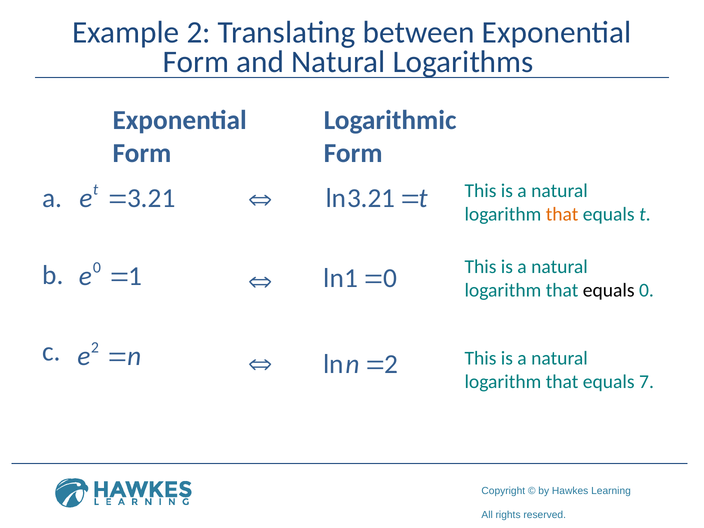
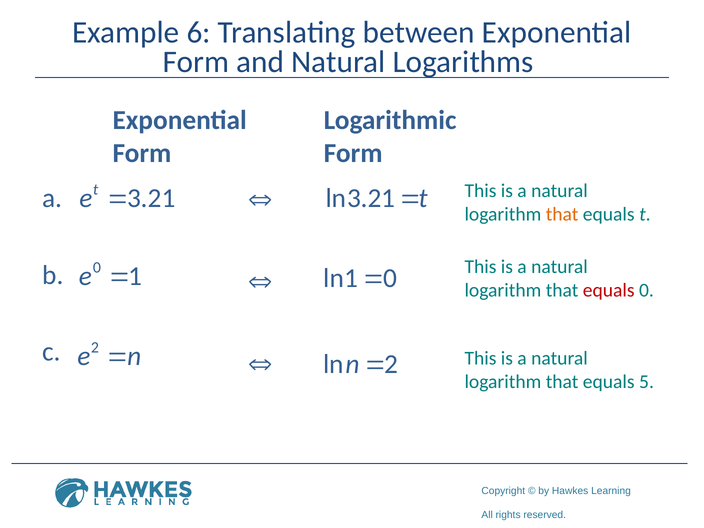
Example 2: 2 -> 6 (199, 33)
equals colour: black -> red (609, 290)
7: 7 -> 5 (647, 382)
